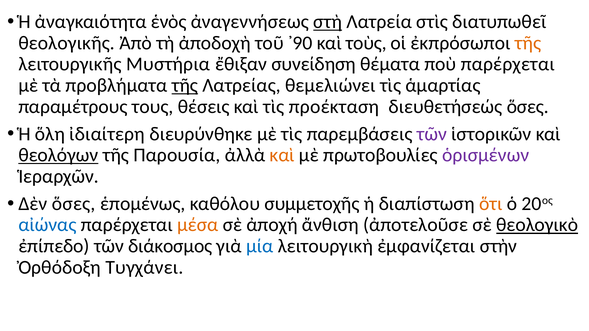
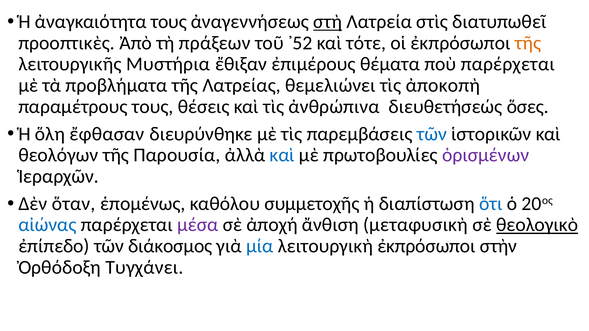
ἀναγκαιότητα ἑνὸς: ἑνὸς -> τους (169, 22)
θεολογικῆς: θεολογικῆς -> προοπτικὲς (67, 43)
ἀποδοχὴ: ἀποδοχὴ -> πράξεων (215, 43)
᾽90: ᾽90 -> ᾽52 (300, 43)
τοὺς: τοὺς -> τότε (366, 43)
συνείδηση: συνείδηση -> ἐπιμέρους (314, 64)
τῆς underline: present -> none (185, 85)
ἁμαρτίας: ἁμαρτίας -> ἀποκοπὴ (443, 85)
προέκταση: προέκταση -> ἀνθρώπινα (334, 107)
ἰδιαίτερη: ἰδιαίτερη -> ἔφθασαν (107, 134)
τῶν colour: purple -> blue (432, 134)
θεολόγων underline: present -> none (58, 155)
καὶ colour: orange -> blue (282, 155)
Δὲν ὅσες: ὅσες -> ὅταν (74, 204)
ὅτι colour: orange -> blue (491, 204)
μέσα colour: orange -> purple (198, 225)
ἀποτελοῦσε: ἀποτελοῦσε -> μεταφυσικὴ (416, 225)
λειτουργικὴ ἐμφανίζεται: ἐμφανίζεται -> ἐκπρόσωποι (426, 246)
